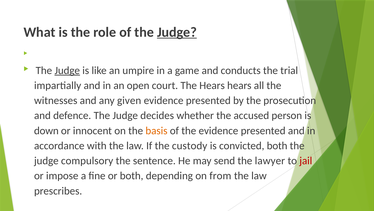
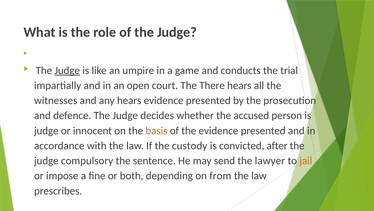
Judge underline: present -> none (177, 32)
The Hears: Hears -> There (212, 85)
any given: given -> hears (129, 100)
down: down -> judge (46, 130)
convicted both: both -> after (277, 145)
jail colour: red -> orange (306, 160)
